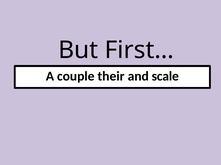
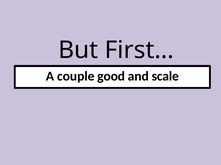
their: their -> good (111, 76)
